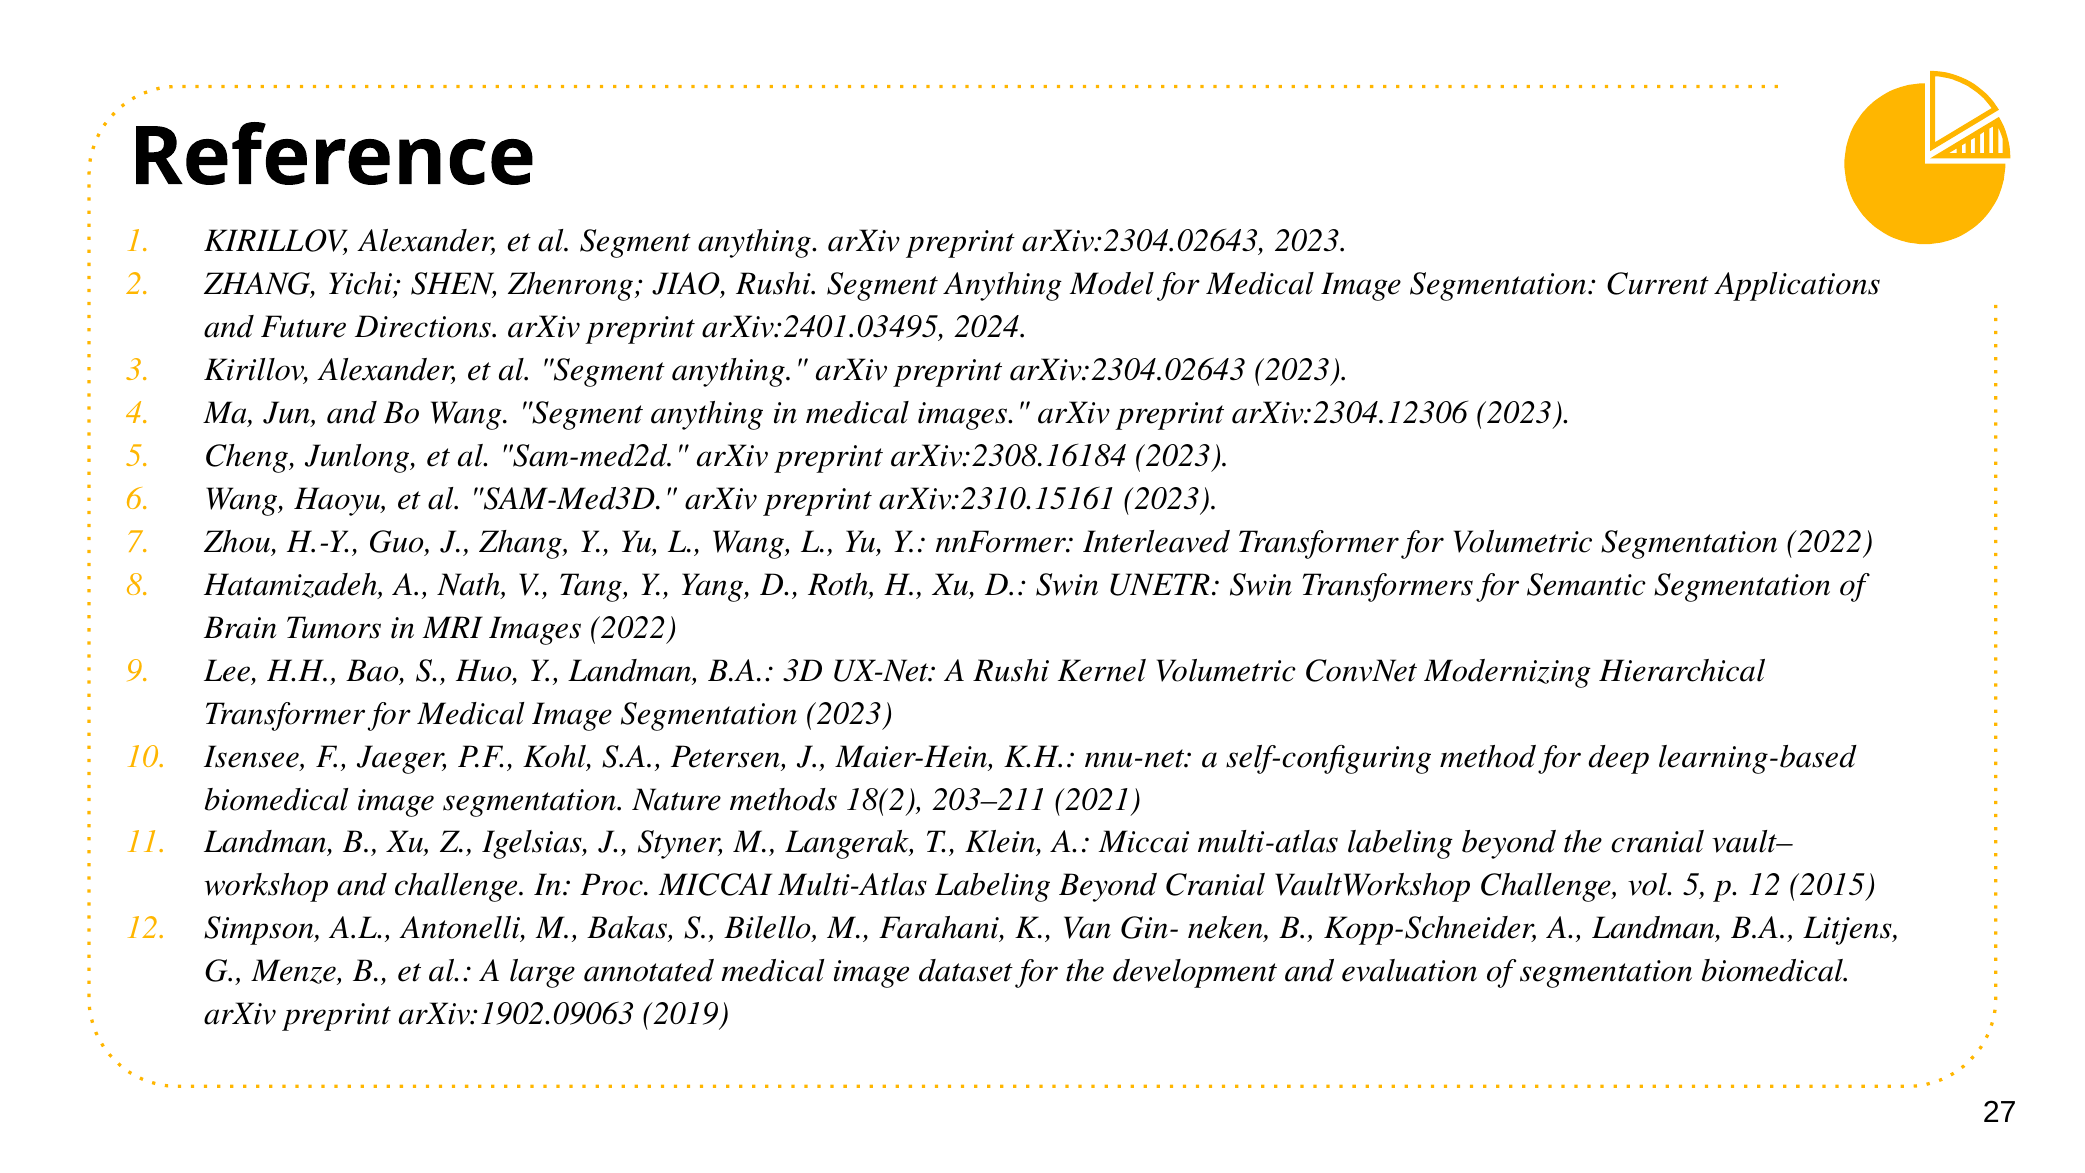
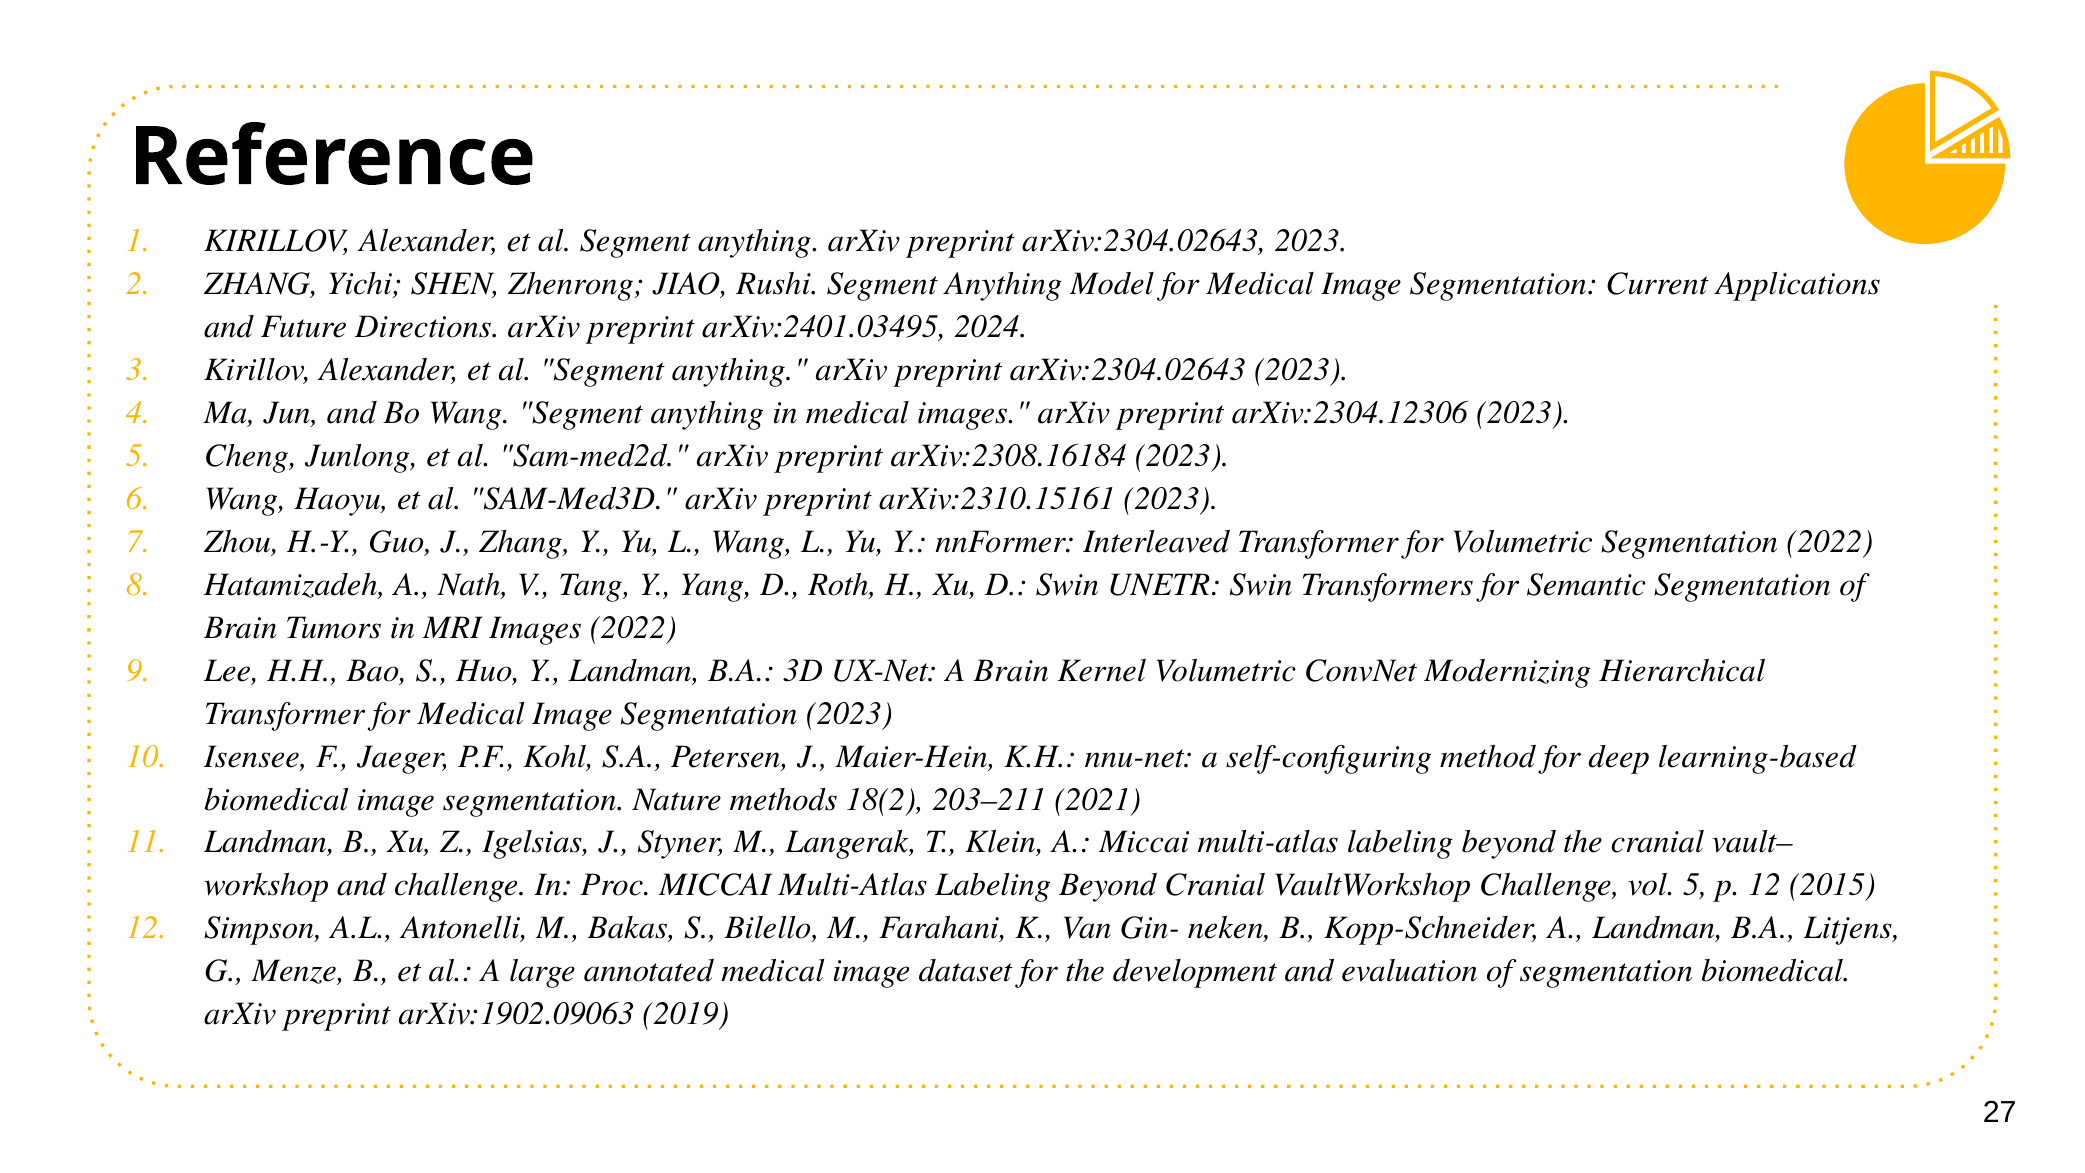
A Rushi: Rushi -> Brain (1011, 670)
